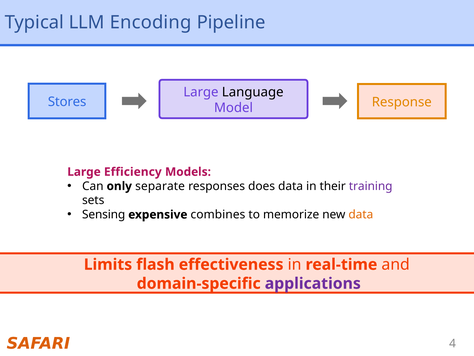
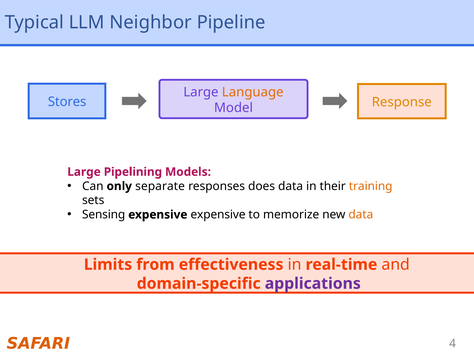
Encoding: Encoding -> Neighbor (151, 22)
Language colour: black -> orange (253, 92)
Efficiency: Efficiency -> Pipelining (133, 172)
training colour: purple -> orange (371, 186)
expensive combines: combines -> expensive (218, 214)
flash: flash -> from (155, 264)
